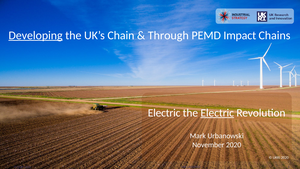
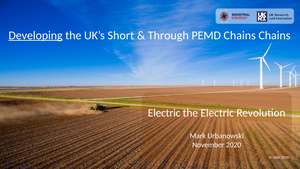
Chain: Chain -> Short (121, 35)
PEMD Impact: Impact -> Chains (240, 35)
Electric underline: present -> none (217, 113)
